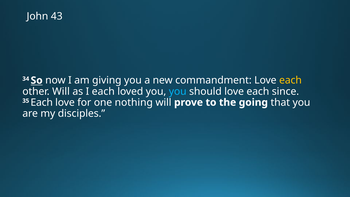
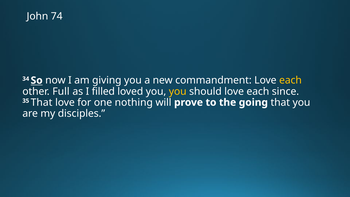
43: 43 -> 74 (57, 16)
other Will: Will -> Full (61, 91)
I each: each -> filled (103, 91)
you colour: light blue -> yellow (178, 91)
35 Each: Each -> That (42, 102)
